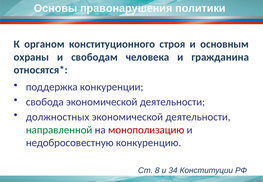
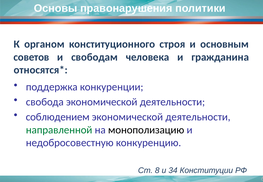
охраны: охраны -> советов (31, 57)
должностных: должностных -> соблюдением (58, 117)
монополизацию colour: red -> black (146, 130)
